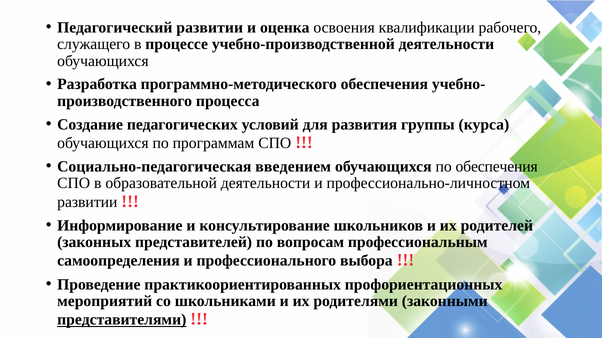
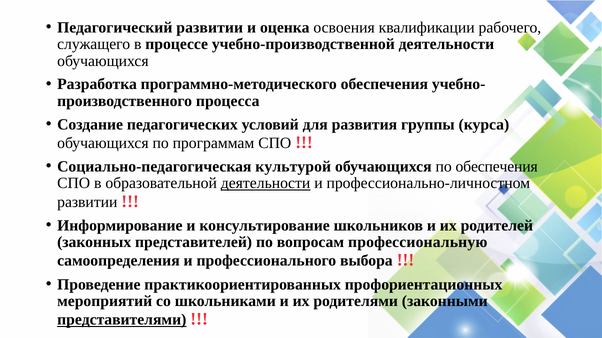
введением: введением -> культурой (293, 167)
деятельности underline: none -> present (266, 184)
профессиональным: профессиональным -> профессиональную (418, 243)
